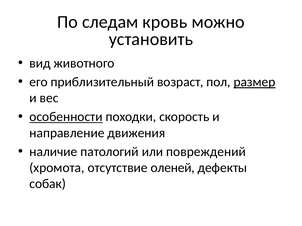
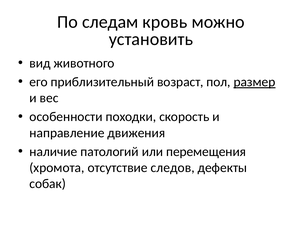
особенности underline: present -> none (66, 117)
повреждений: повреждений -> перемещения (206, 152)
оленей: оленей -> следов (173, 168)
